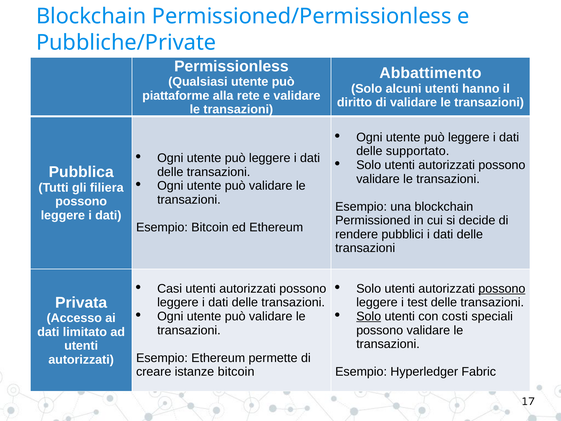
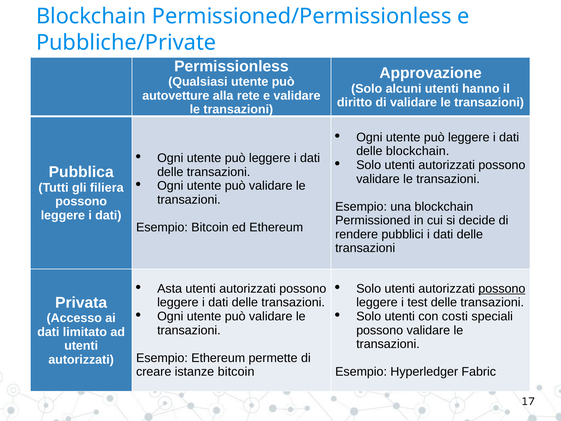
Abbattimento: Abbattimento -> Approvazione (431, 73)
piattaforme: piattaforme -> autovetture (176, 96)
delle supportato: supportato -> blockchain (418, 151)
Casi: Casi -> Asta (170, 289)
Solo underline: present -> none (369, 316)
